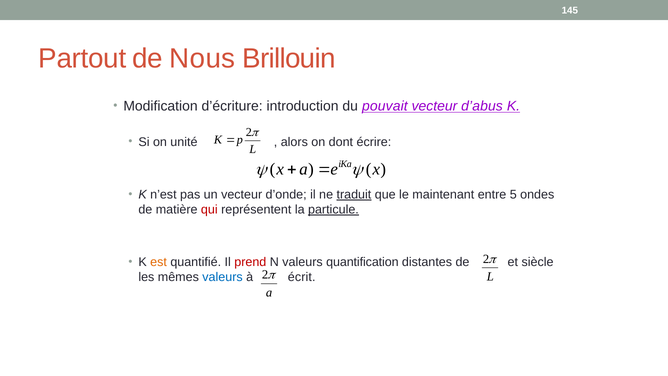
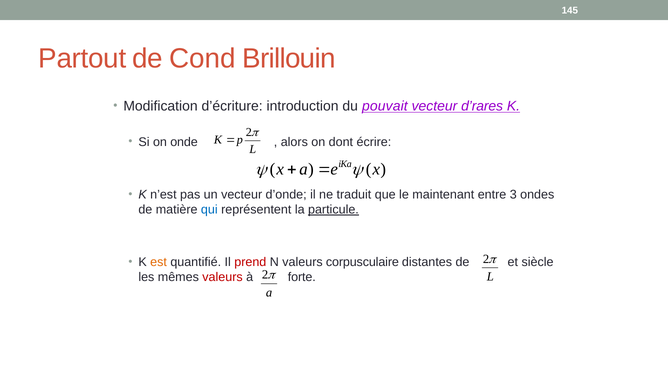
Nous: Nous -> Cond (202, 58)
d’abus: d’abus -> d’rares (482, 106)
unité: unité -> onde (184, 142)
traduit underline: present -> none (354, 194)
5: 5 -> 3 (513, 194)
qui colour: red -> blue (209, 209)
quantification: quantification -> corpusculaire (362, 262)
valeurs colour: blue -> red (223, 277)
écrit: écrit -> forte (302, 277)
